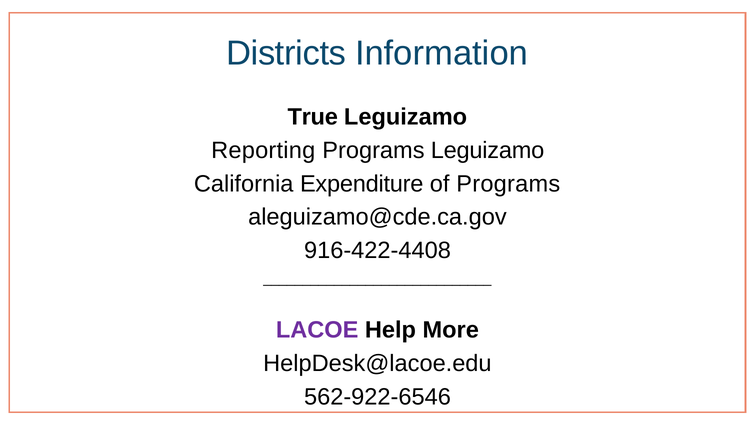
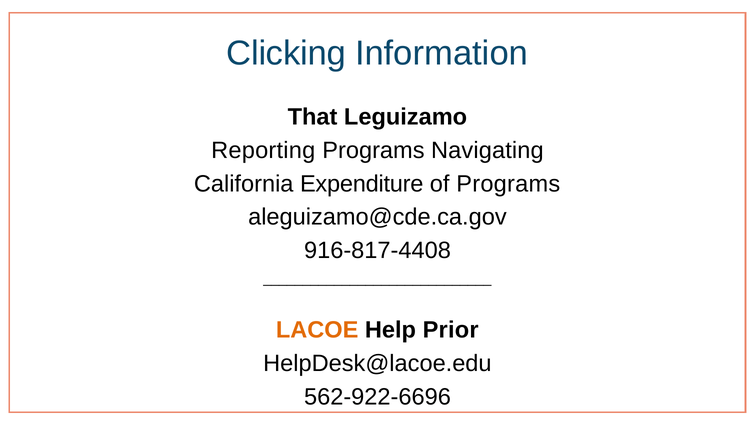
Districts: Districts -> Clicking (286, 53)
True: True -> That (313, 117)
Programs Leguizamo: Leguizamo -> Navigating (487, 150)
916-422-4408: 916-422-4408 -> 916-817-4408 (377, 250)
LACOE colour: purple -> orange (317, 330)
More: More -> Prior (451, 330)
562-922-6546: 562-922-6546 -> 562-922-6696 (377, 397)
